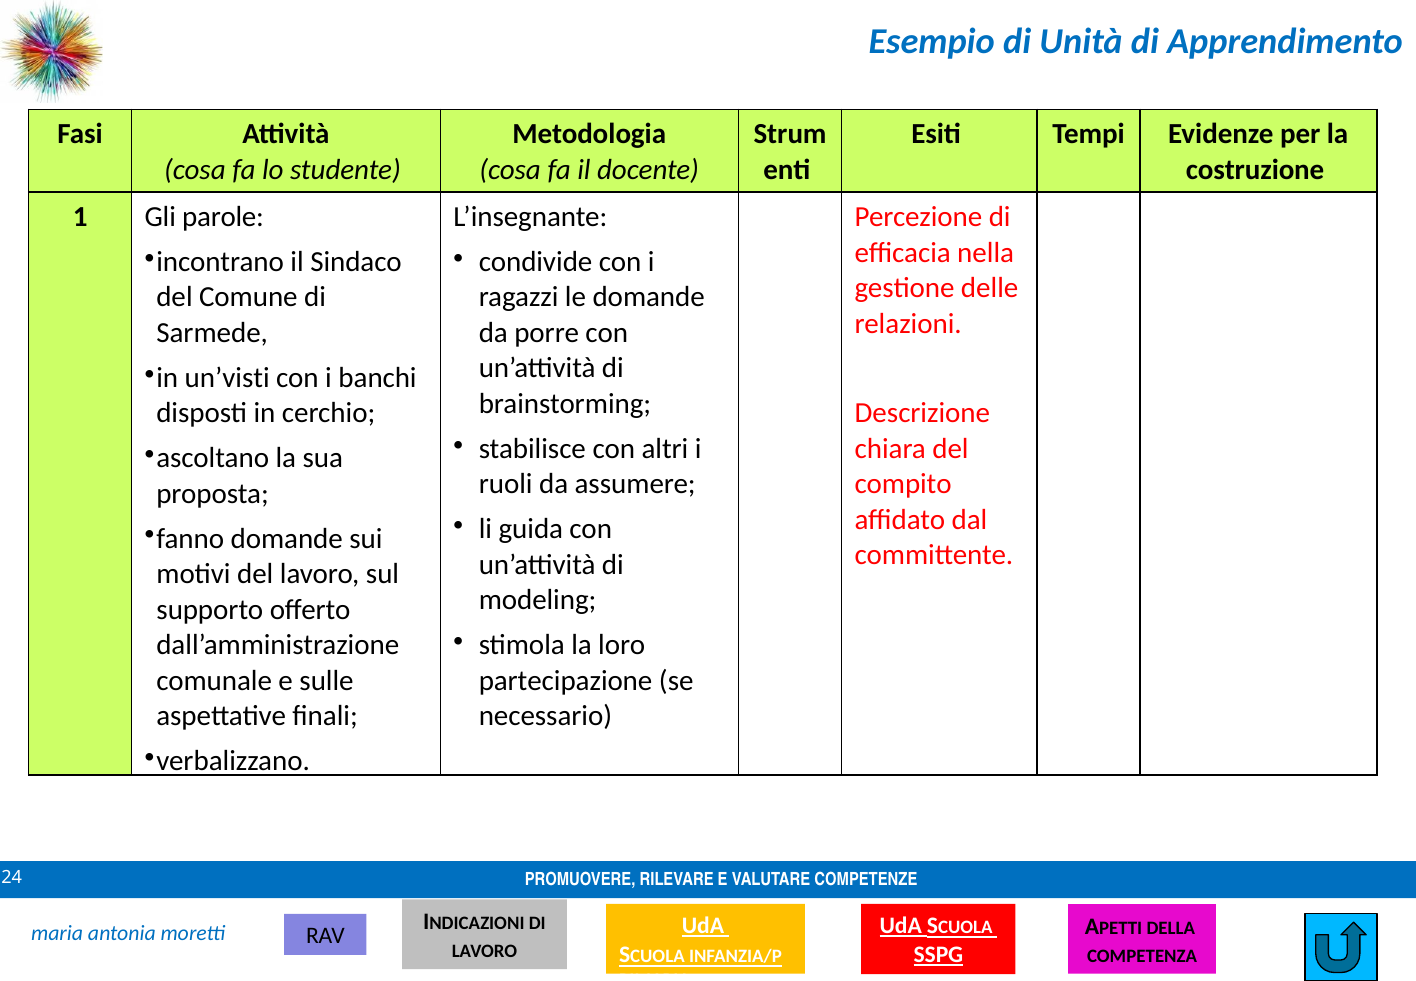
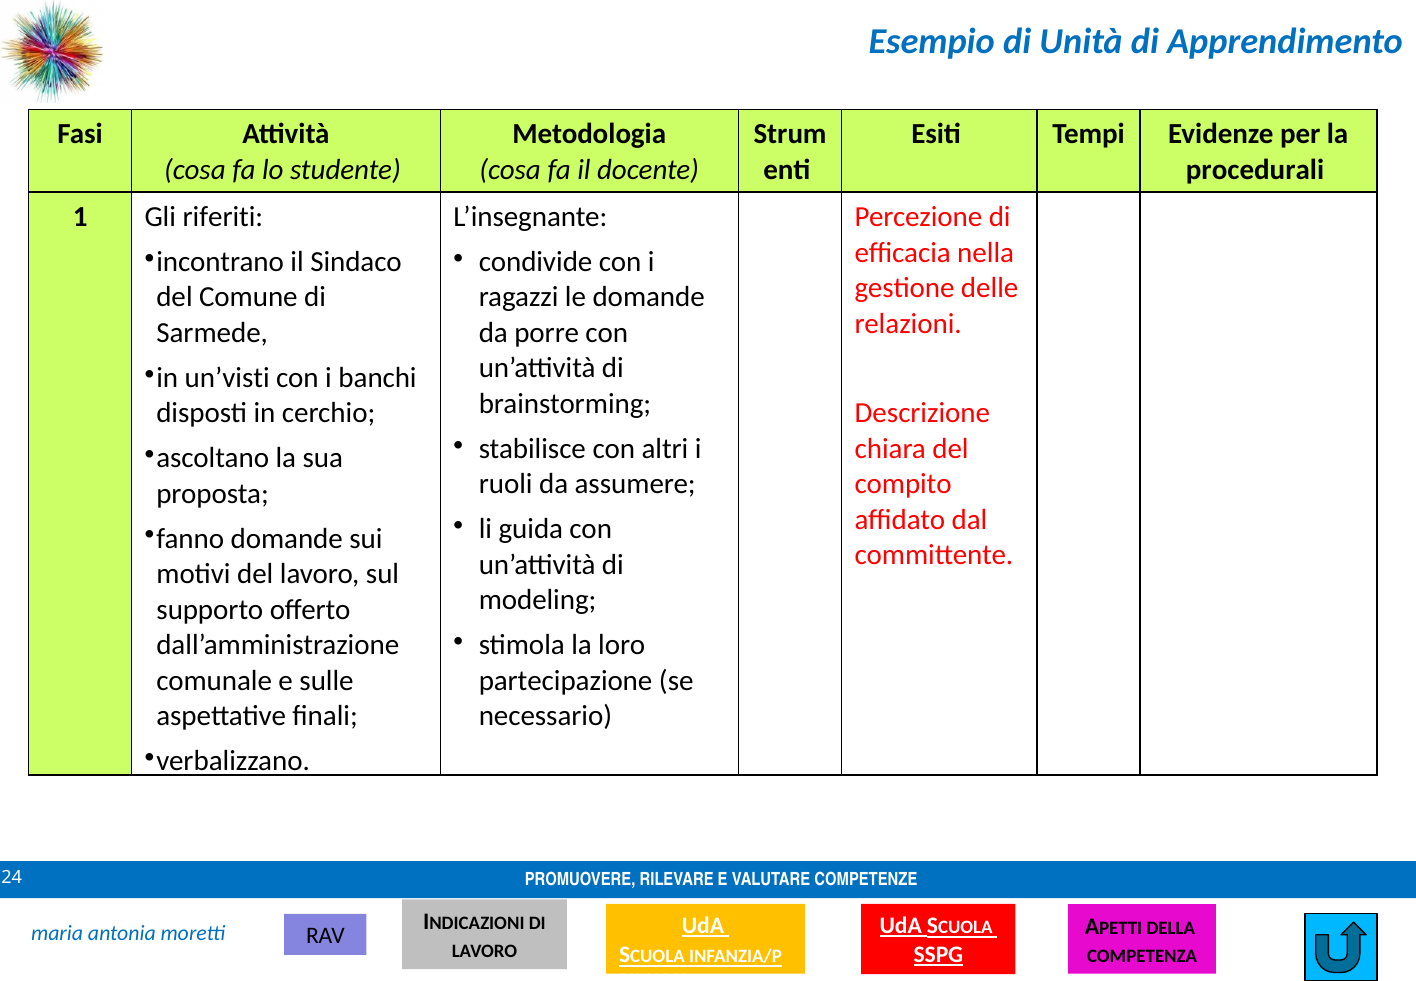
costruzione: costruzione -> procedurali (1255, 169)
parole: parole -> riferiti (223, 217)
